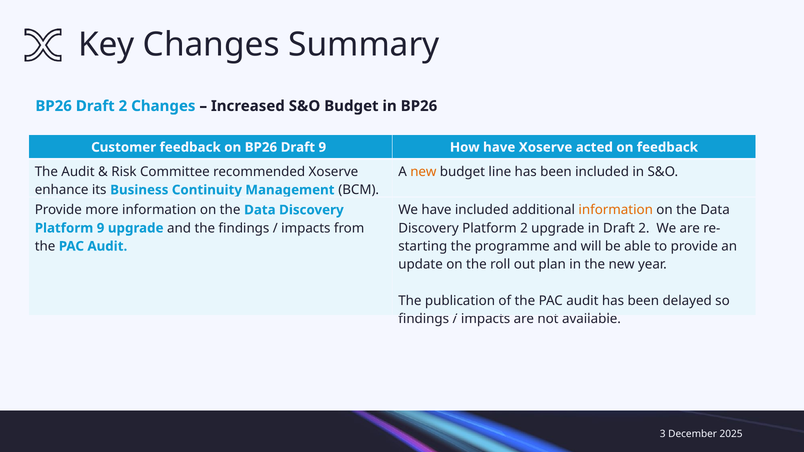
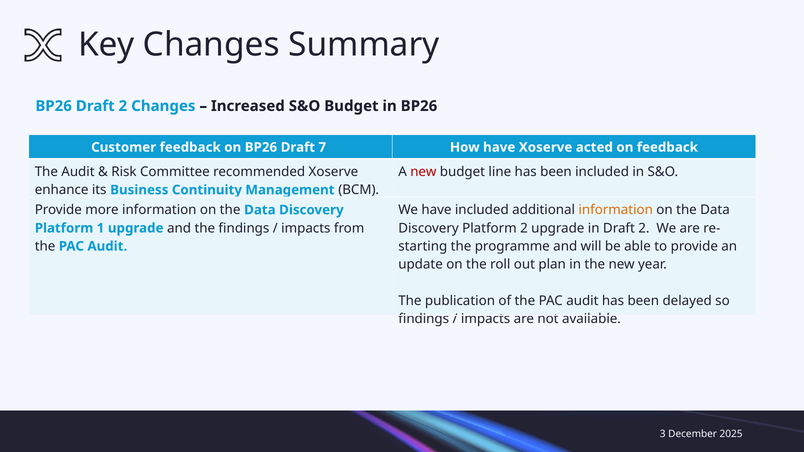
Draft 9: 9 -> 7 (322, 147)
new colour: orange -> red (423, 172)
Platform 9: 9 -> 1 (101, 228)
